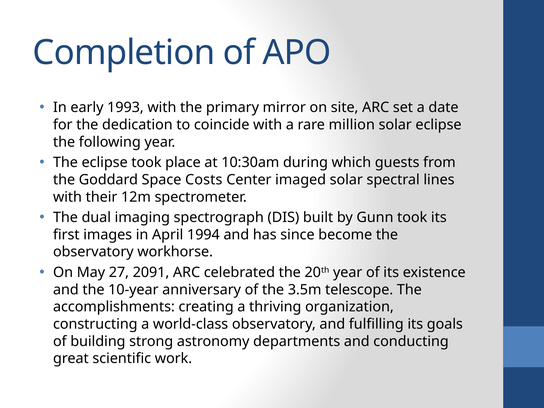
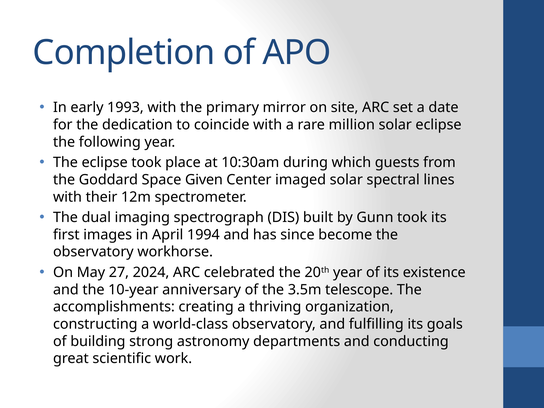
Costs: Costs -> Given (204, 180)
2091: 2091 -> 2024 (151, 272)
